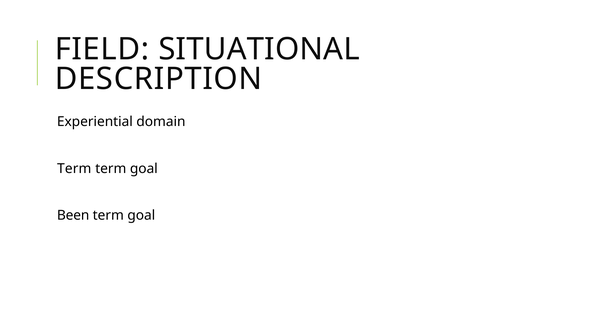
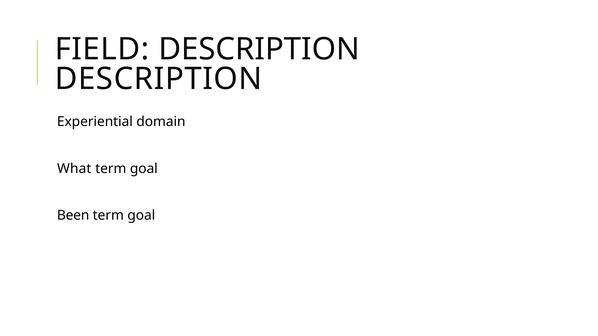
FIELD SITUATIONAL: SITUATIONAL -> DESCRIPTION (259, 49)
Term: Term -> What (74, 169)
